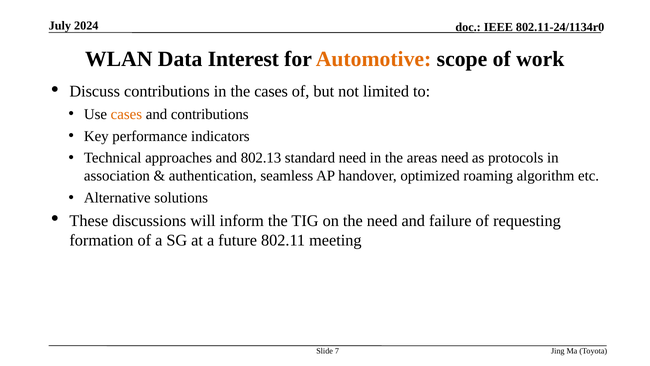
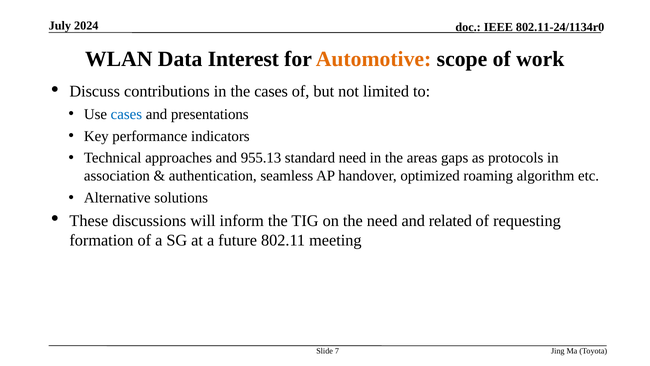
cases colour: orange -> blue (126, 114)
and contributions: contributions -> presentations (210, 114)
802.13: 802.13 -> 955.13 (261, 158)
areas need: need -> gaps (455, 158)
failure: failure -> related (450, 221)
